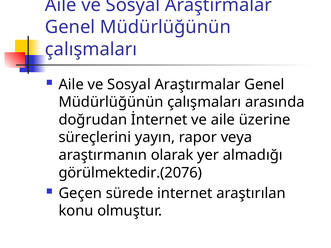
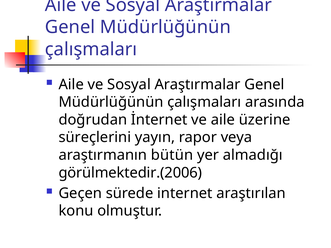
olarak: olarak -> bütün (172, 155)
görülmektedir.(2076: görülmektedir.(2076 -> görülmektedir.(2006 (130, 173)
